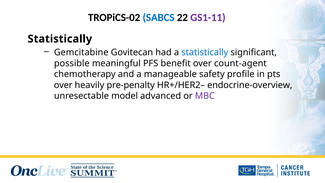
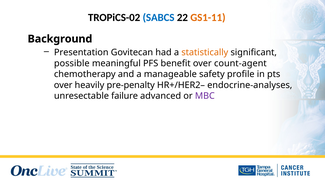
GS1-11 colour: purple -> orange (208, 17)
Statistically: Statistically -> Background (60, 39)
Gemcitabine: Gemcitabine -> Presentation (81, 52)
statistically colour: blue -> orange (205, 52)
endocrine-overview: endocrine-overview -> endocrine-analyses (250, 85)
model: model -> failure (125, 96)
